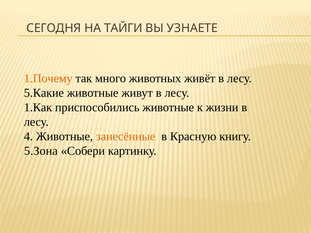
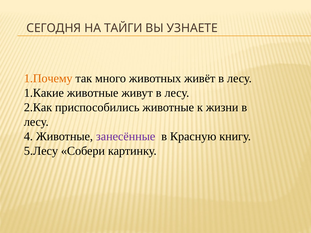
5.Какие: 5.Какие -> 1.Какие (44, 93)
1.Как: 1.Как -> 2.Как (38, 107)
занесённые colour: orange -> purple (126, 137)
5.Зона: 5.Зона -> 5.Лесу (41, 151)
